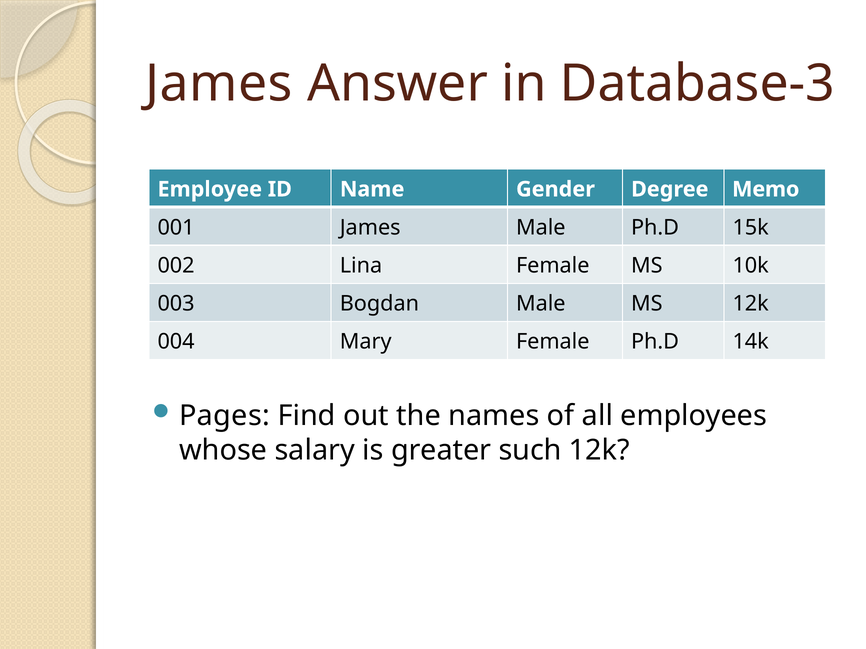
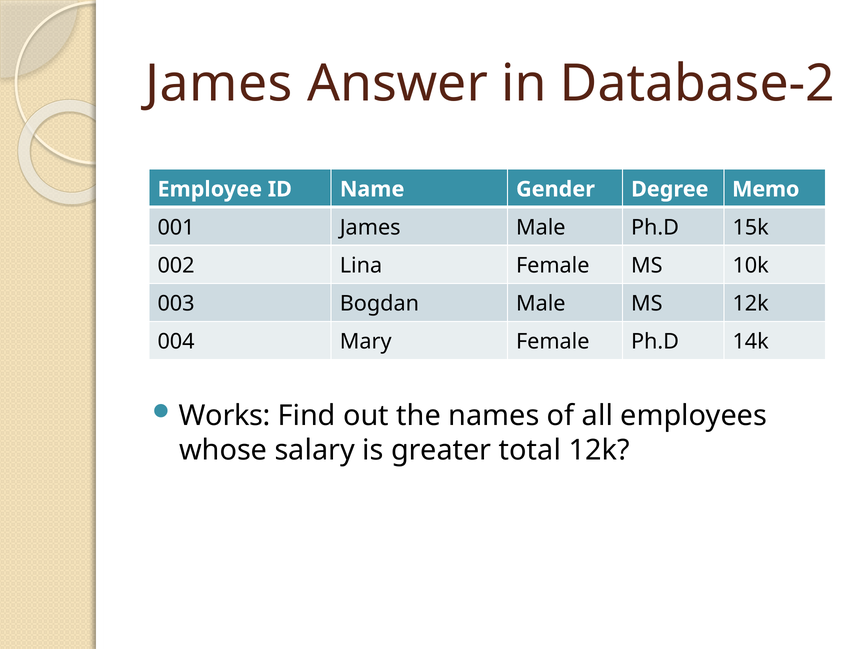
Database-3: Database-3 -> Database-2 (697, 84)
Pages: Pages -> Works (225, 416)
such: such -> total (530, 451)
